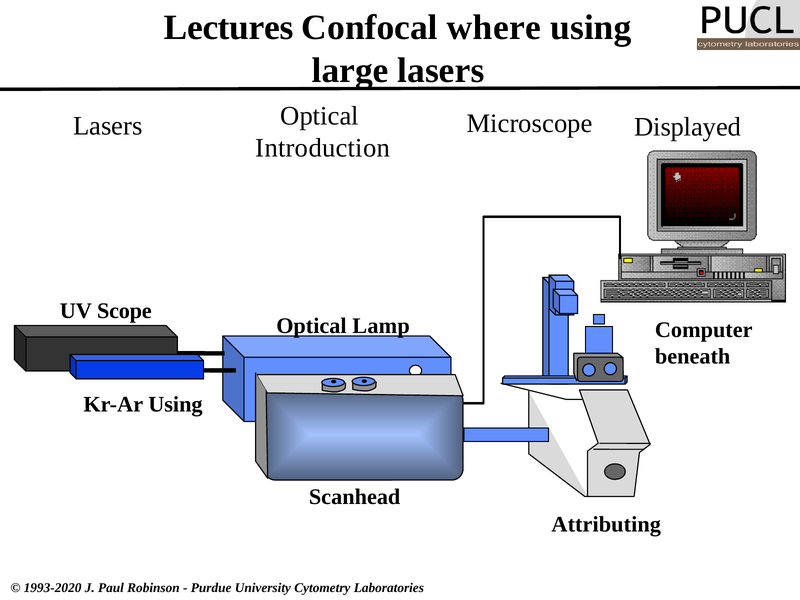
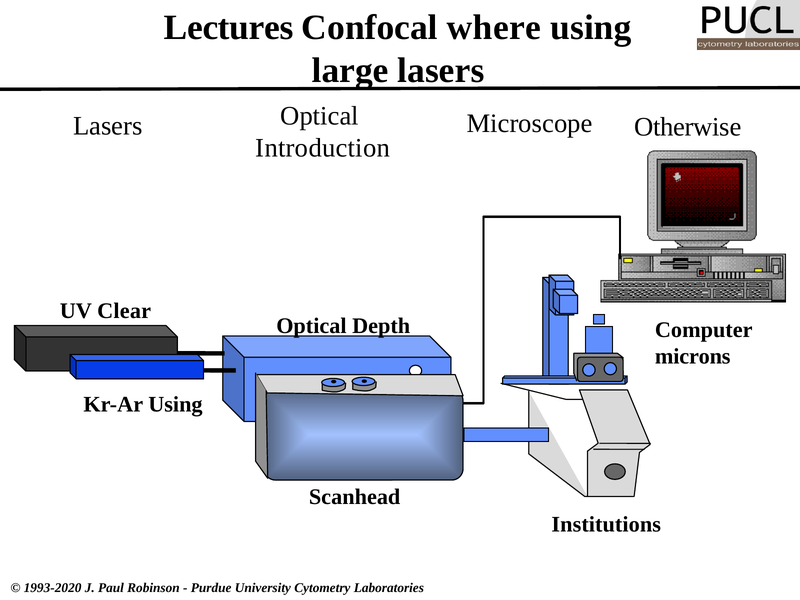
Displayed: Displayed -> Otherwise (688, 127)
Scope: Scope -> Clear (124, 311)
Lamp: Lamp -> Depth (381, 326)
beneath: beneath -> microns (693, 357)
Attributing: Attributing -> Institutions (606, 524)
